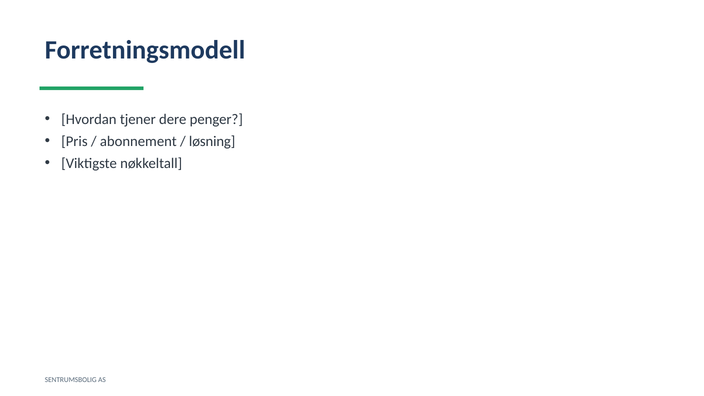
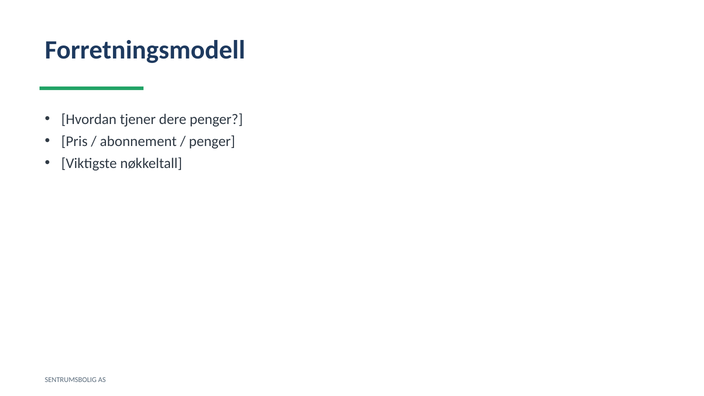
løsning: løsning -> penger (212, 141)
